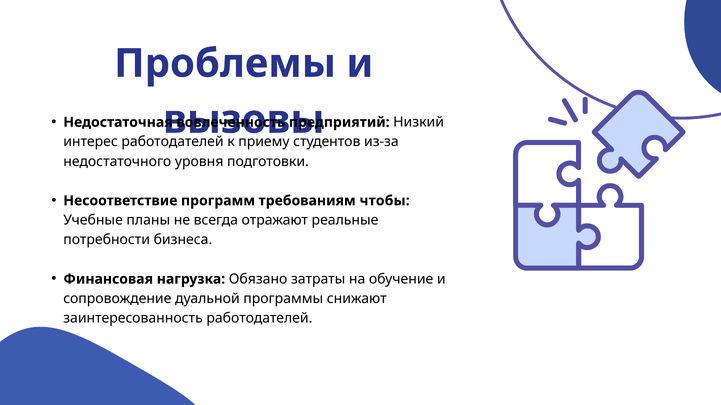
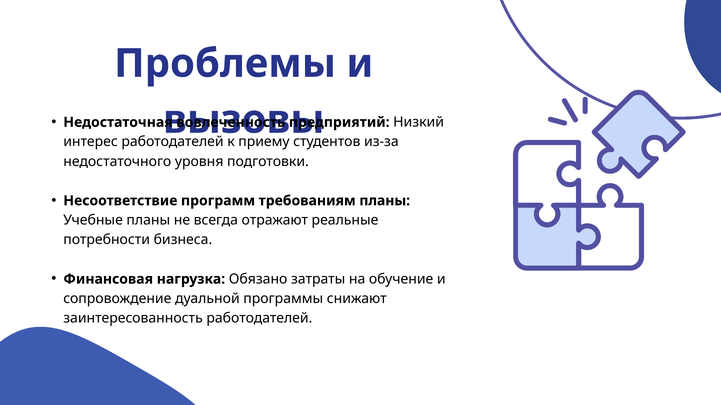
требованиям чтобы: чтобы -> планы (385, 201)
